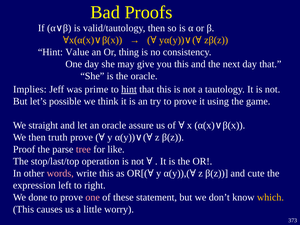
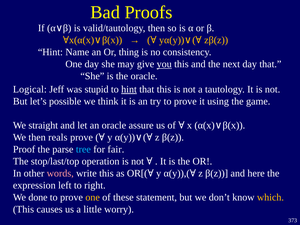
Value: Value -> Name (77, 52)
you underline: none -> present (164, 64)
Implies: Implies -> Logical (30, 89)
prime: prime -> stupid (97, 89)
truth: truth -> reals (58, 137)
tree colour: pink -> light blue (83, 149)
like: like -> fair (116, 149)
cute: cute -> here (256, 173)
one colour: pink -> yellow (93, 197)
